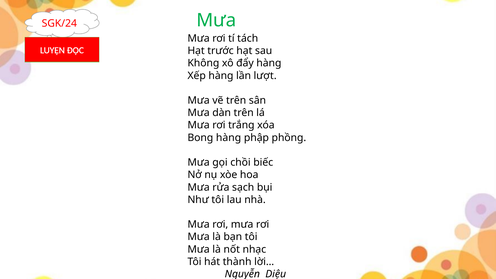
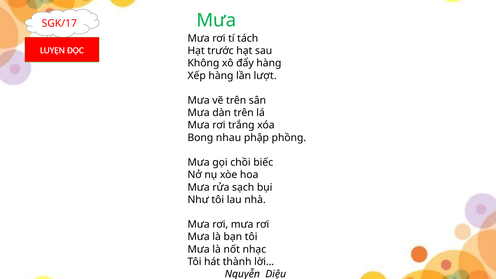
SGK/24: SGK/24 -> SGK/17 (59, 23)
Bong hàng: hàng -> nhau (229, 138)
